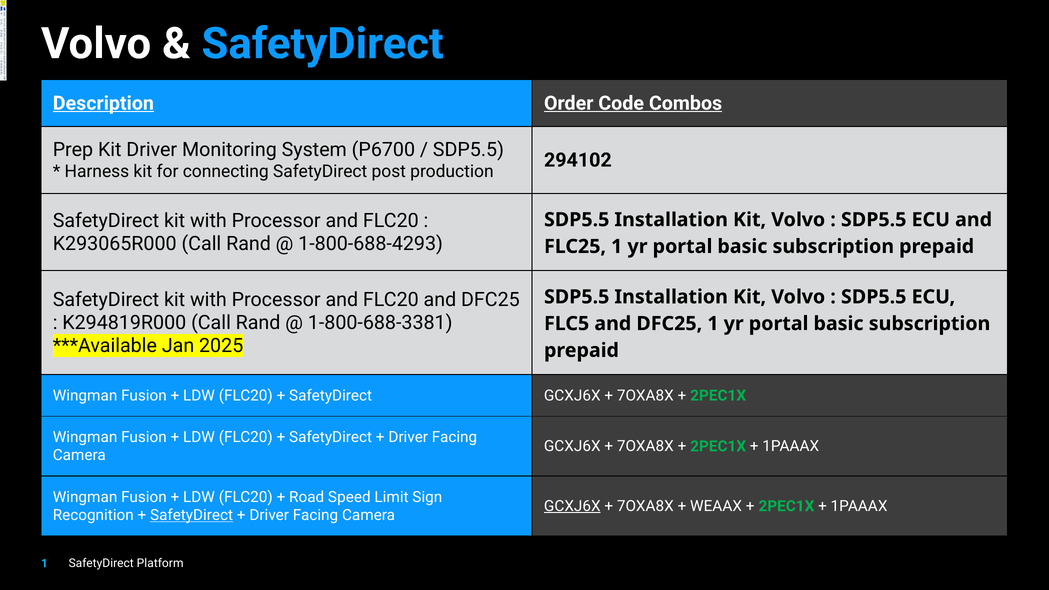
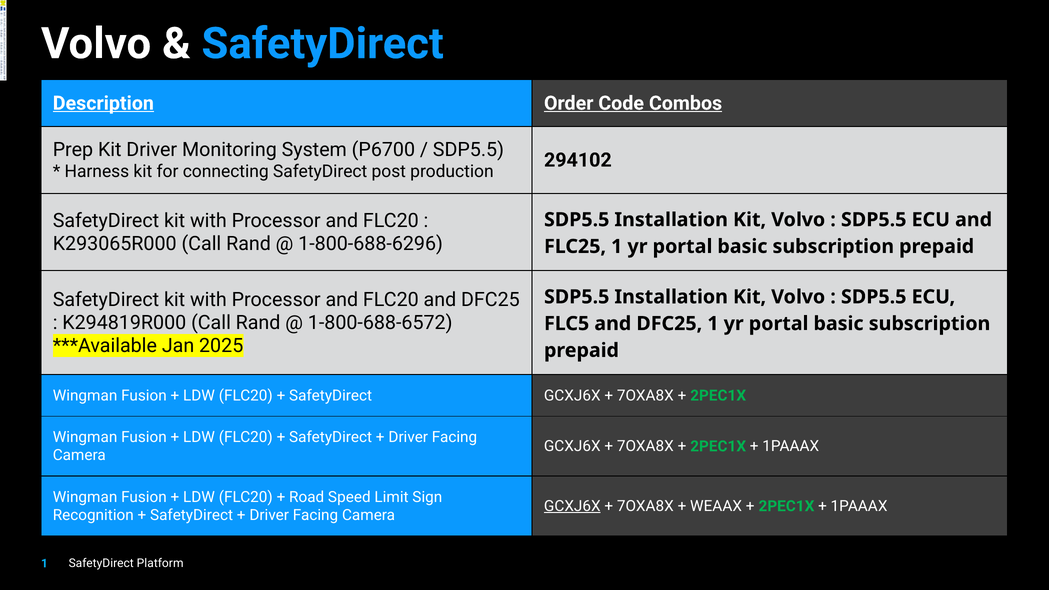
1-800-688-4293: 1-800-688-4293 -> 1-800-688-6296 (371, 244)
1-800-688-3381: 1-800-688-3381 -> 1-800-688-6572 (380, 323)
SafetyDirect underline: present -> none (192, 515)
